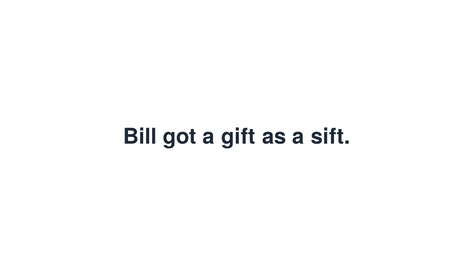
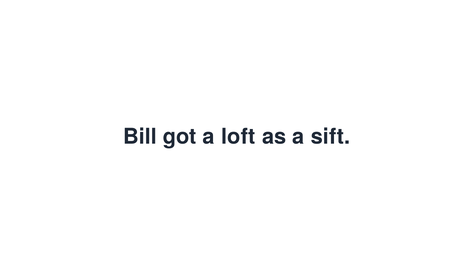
gift: gift -> loft (238, 137)
